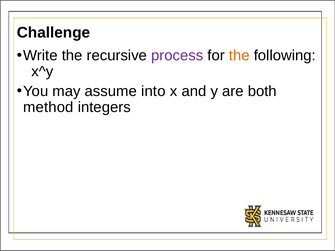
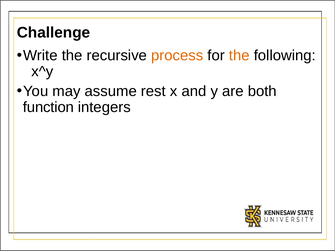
process colour: purple -> orange (177, 56)
into: into -> rest (153, 91)
method: method -> function (48, 107)
